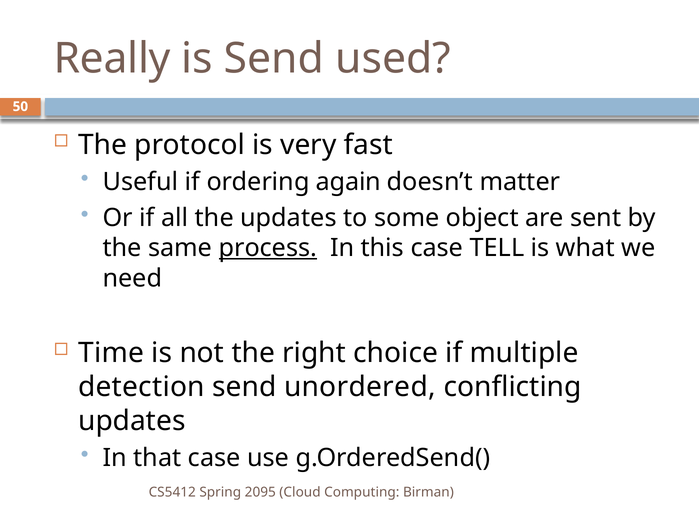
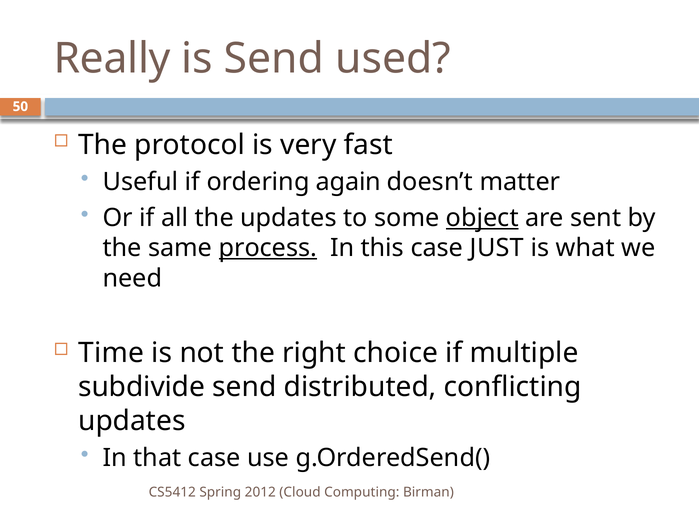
object underline: none -> present (482, 217)
TELL: TELL -> JUST (497, 248)
detection: detection -> subdivide (142, 386)
unordered: unordered -> distributed (360, 386)
2095: 2095 -> 2012 (260, 491)
